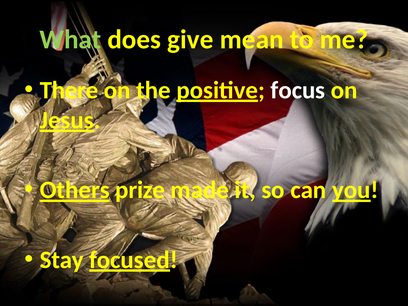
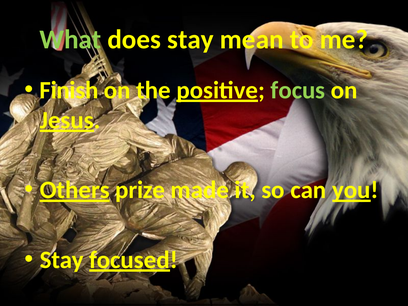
does give: give -> stay (190, 40)
There: There -> Finish (69, 90)
focus colour: white -> light green (298, 90)
